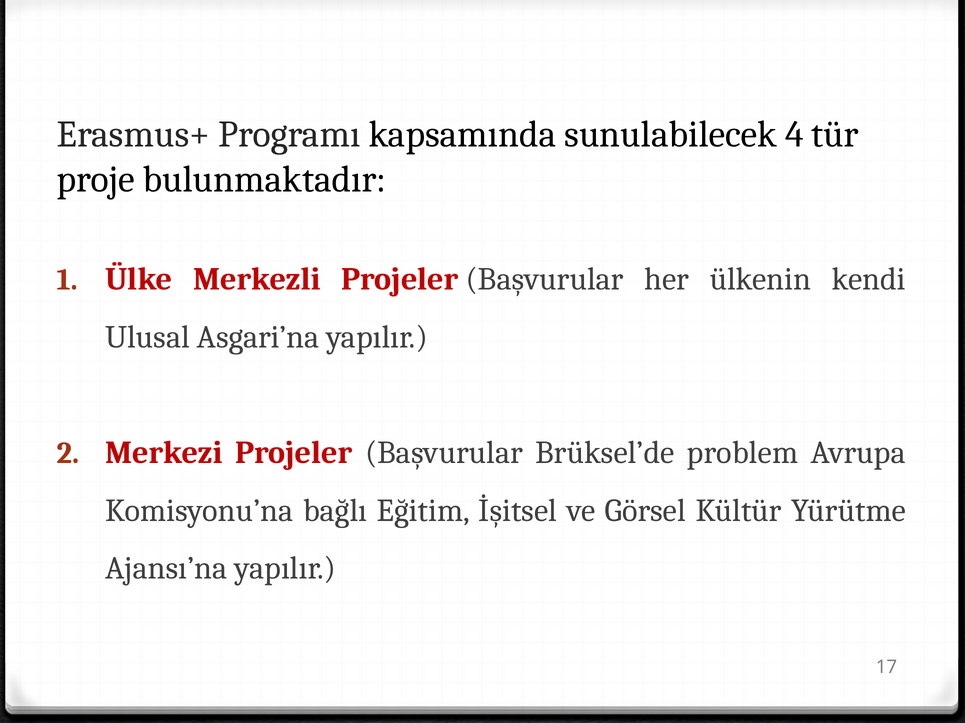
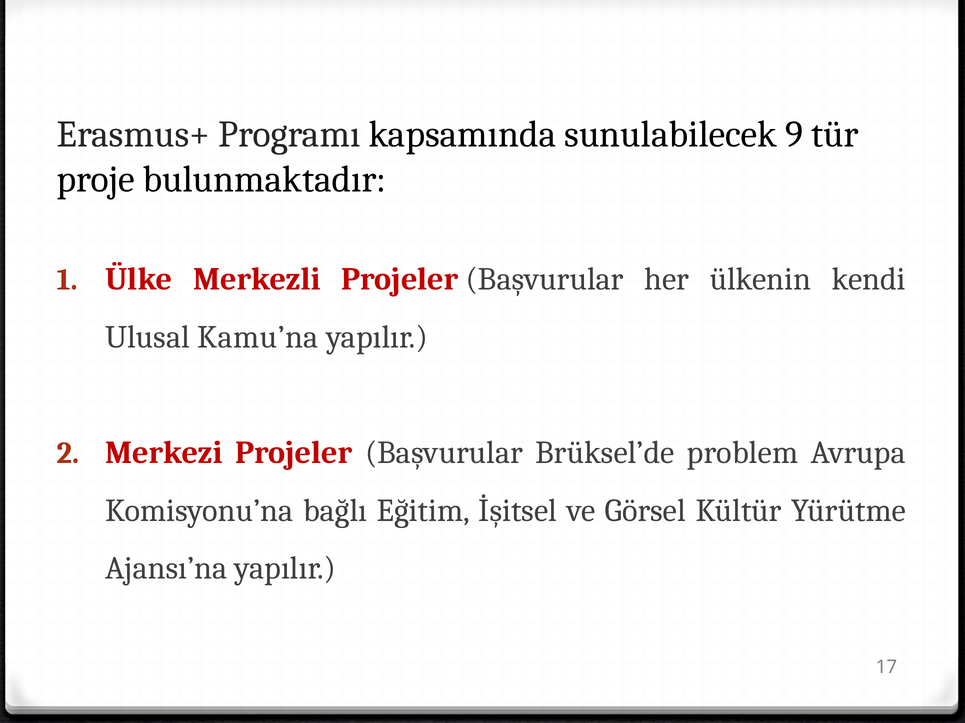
4: 4 -> 9 (794, 135)
Asgari’na: Asgari’na -> Kamu’na (258, 337)
